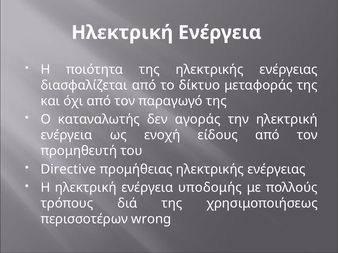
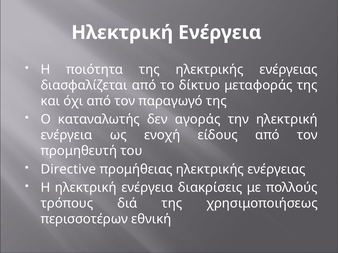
υποδομής: υποδομής -> διακρίσεις (210, 188)
wrong: wrong -> εθνική (151, 220)
